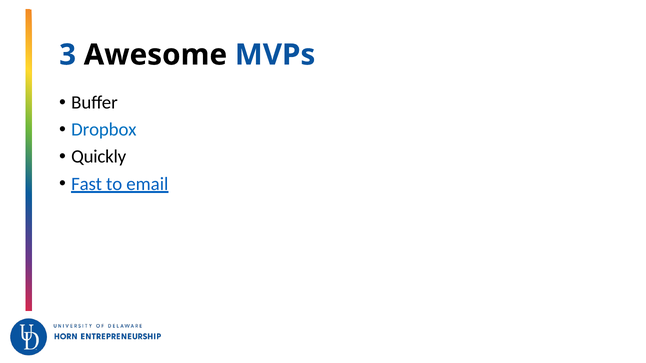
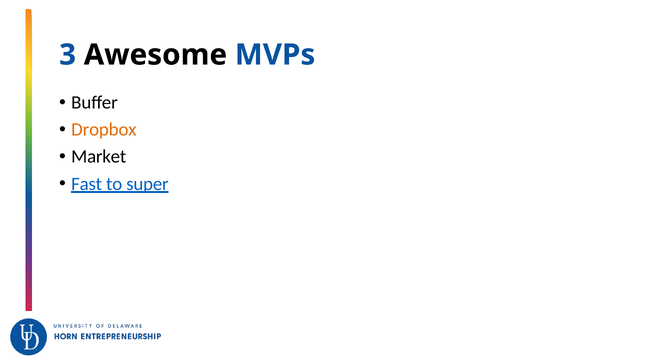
Dropbox colour: blue -> orange (104, 130)
Quickly: Quickly -> Market (99, 157)
email: email -> super (147, 184)
